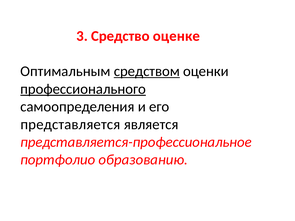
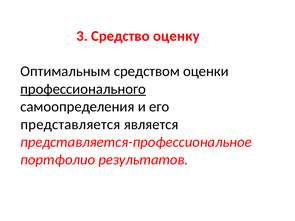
оценке: оценке -> оценку (176, 36)
средством underline: present -> none (147, 71)
образованию: образованию -> результатов (143, 160)
